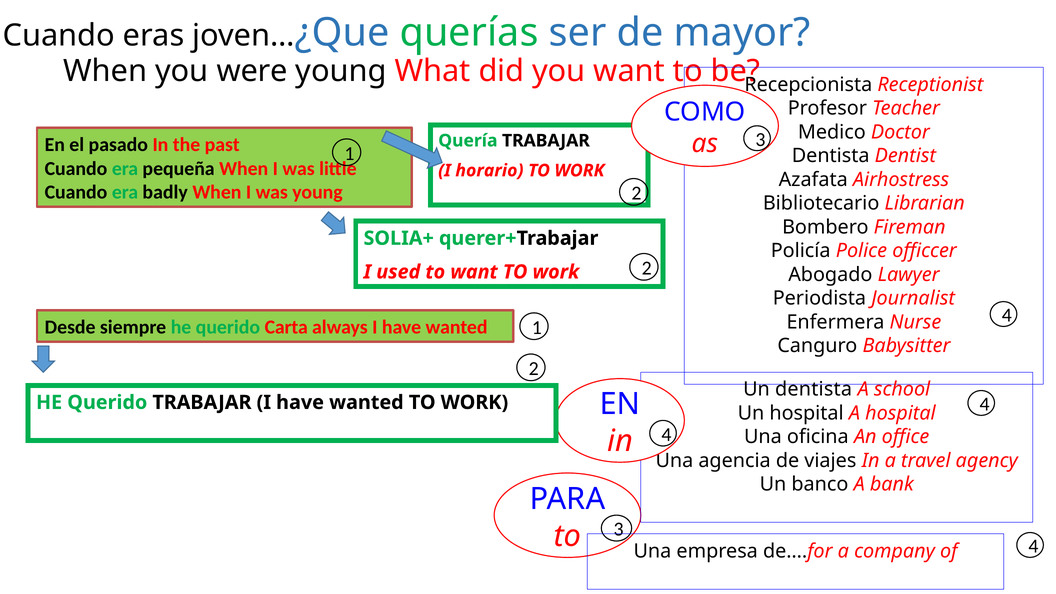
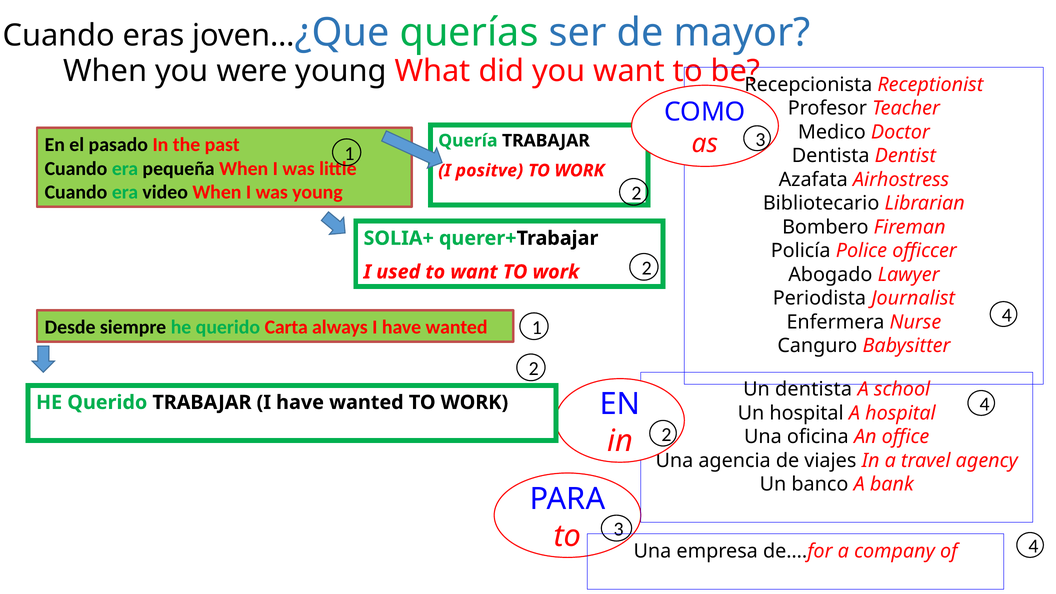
horario: horario -> positve (489, 171)
badly: badly -> video (165, 192)
in 4: 4 -> 2 (666, 435)
